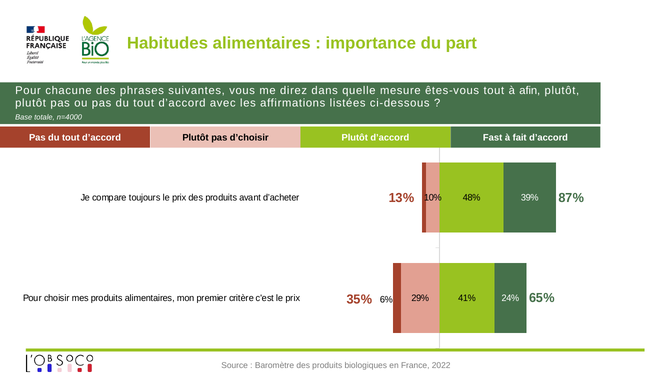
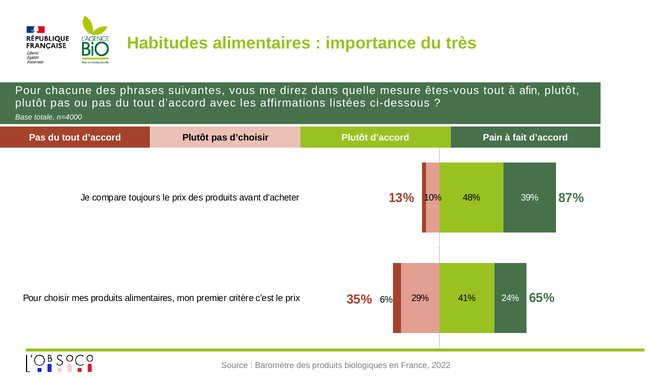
part: part -> très (461, 43)
Fast: Fast -> Pain (493, 138)
